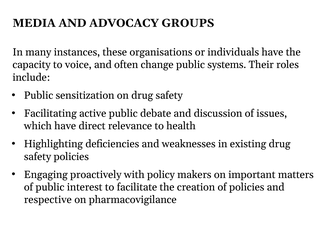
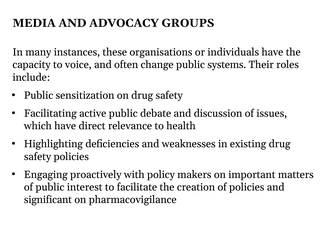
respective: respective -> significant (48, 200)
